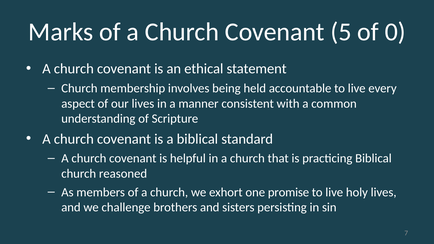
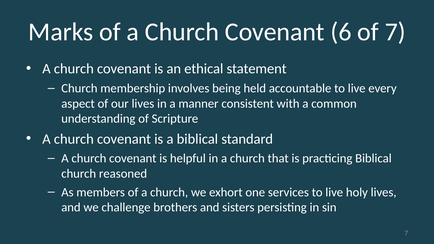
5: 5 -> 6 (341, 32)
of 0: 0 -> 7 (395, 32)
promise: promise -> services (288, 192)
